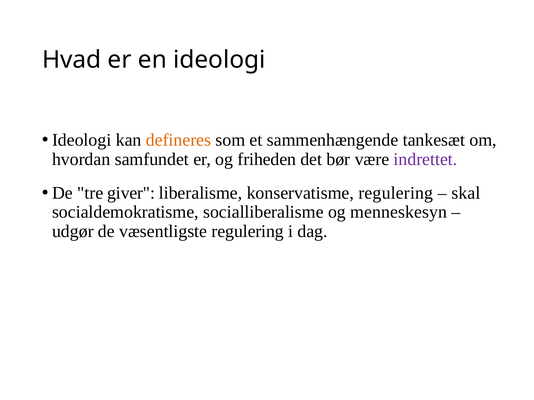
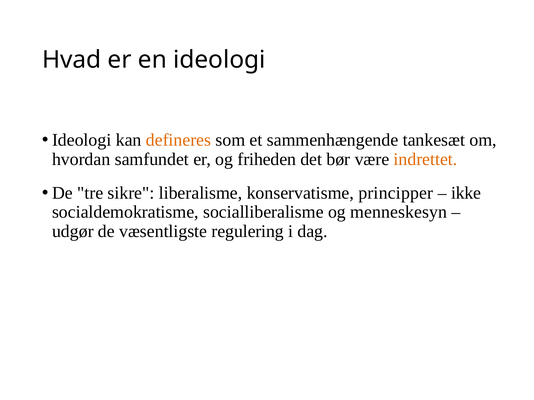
indrettet colour: purple -> orange (426, 159)
giver: giver -> sikre (131, 193)
konservatisme regulering: regulering -> principper (396, 193)
skal: skal -> ikke (466, 193)
